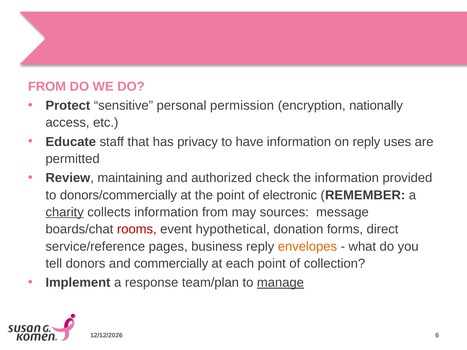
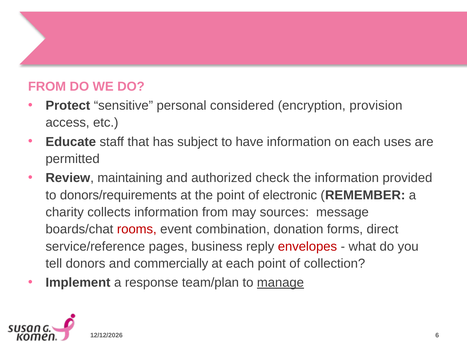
permission: permission -> considered (242, 106)
nationally: nationally -> provision (376, 106)
privacy: privacy -> subject (198, 142)
on reply: reply -> each (366, 142)
donors/commercially: donors/commercially -> donors/requirements (118, 195)
charity underline: present -> none (65, 212)
hypothetical: hypothetical -> combination (233, 229)
envelopes colour: orange -> red (307, 247)
